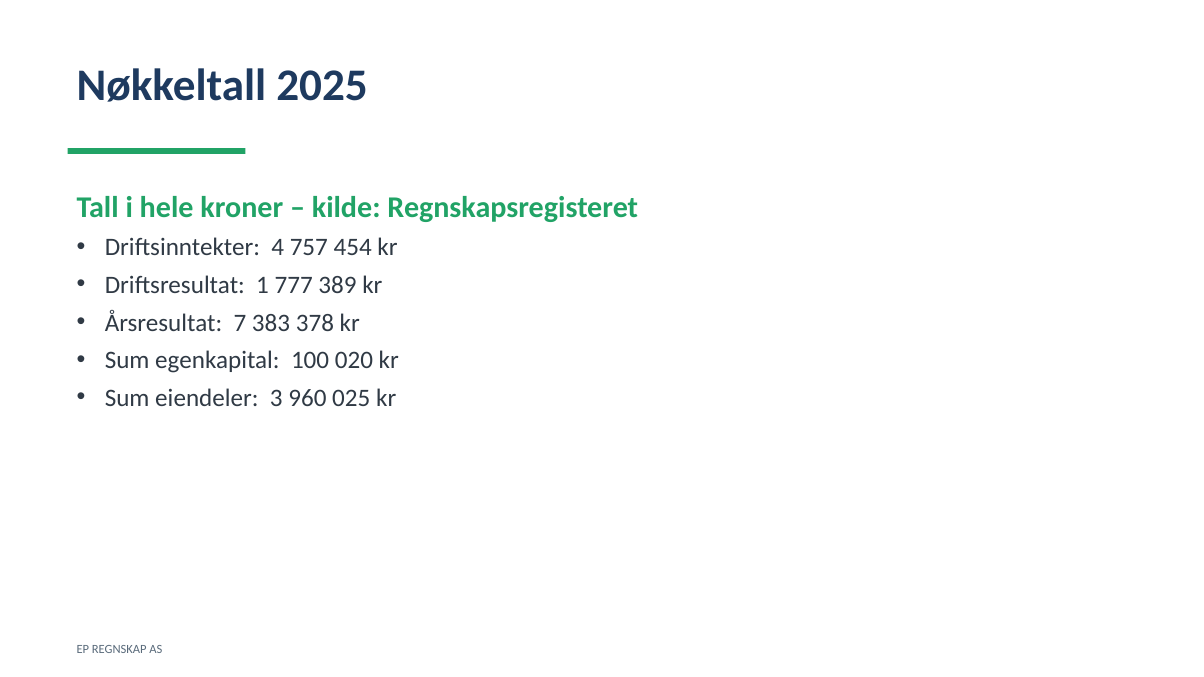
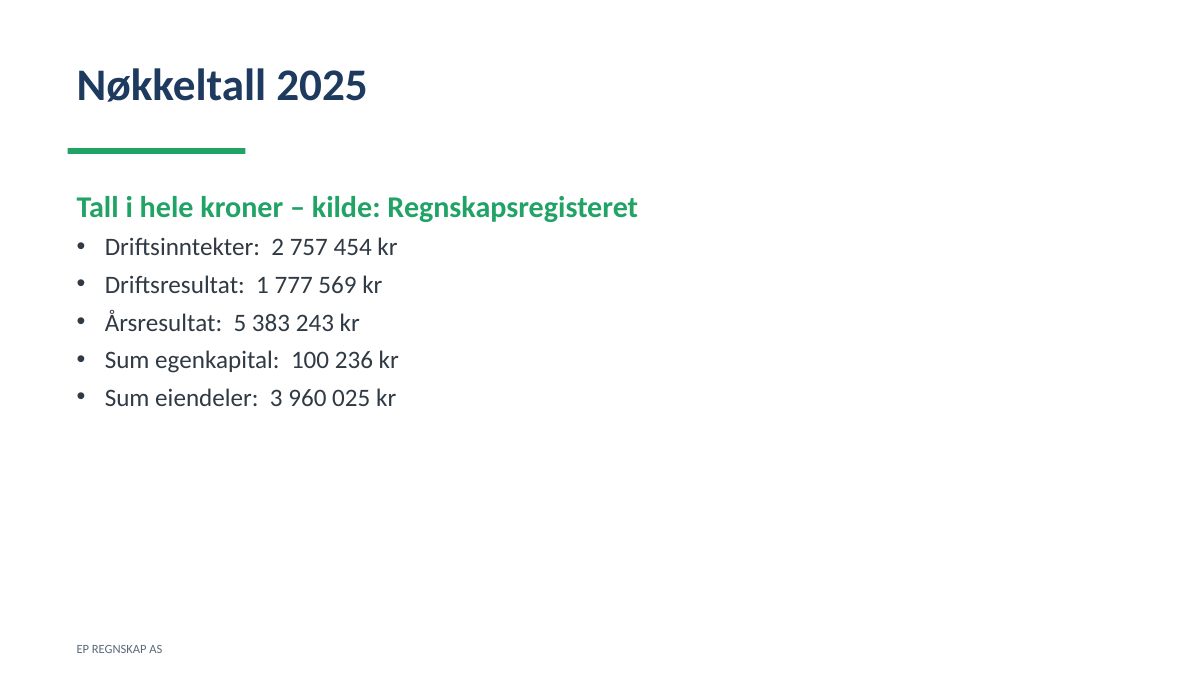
4: 4 -> 2 (278, 248)
389: 389 -> 569 (337, 285)
7: 7 -> 5 (240, 323)
378: 378 -> 243 (315, 323)
020: 020 -> 236 (354, 361)
